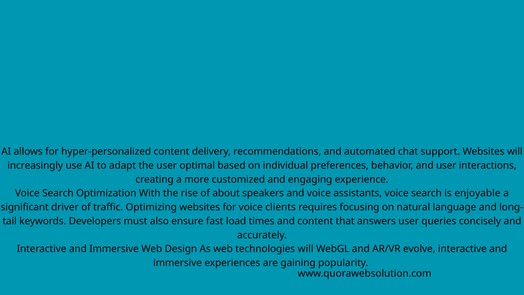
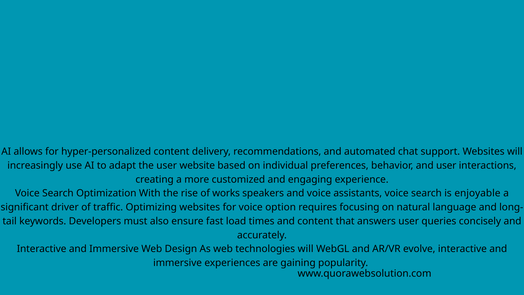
optimal: optimal -> website (197, 165)
about: about -> works (226, 193)
clients: clients -> option (281, 207)
